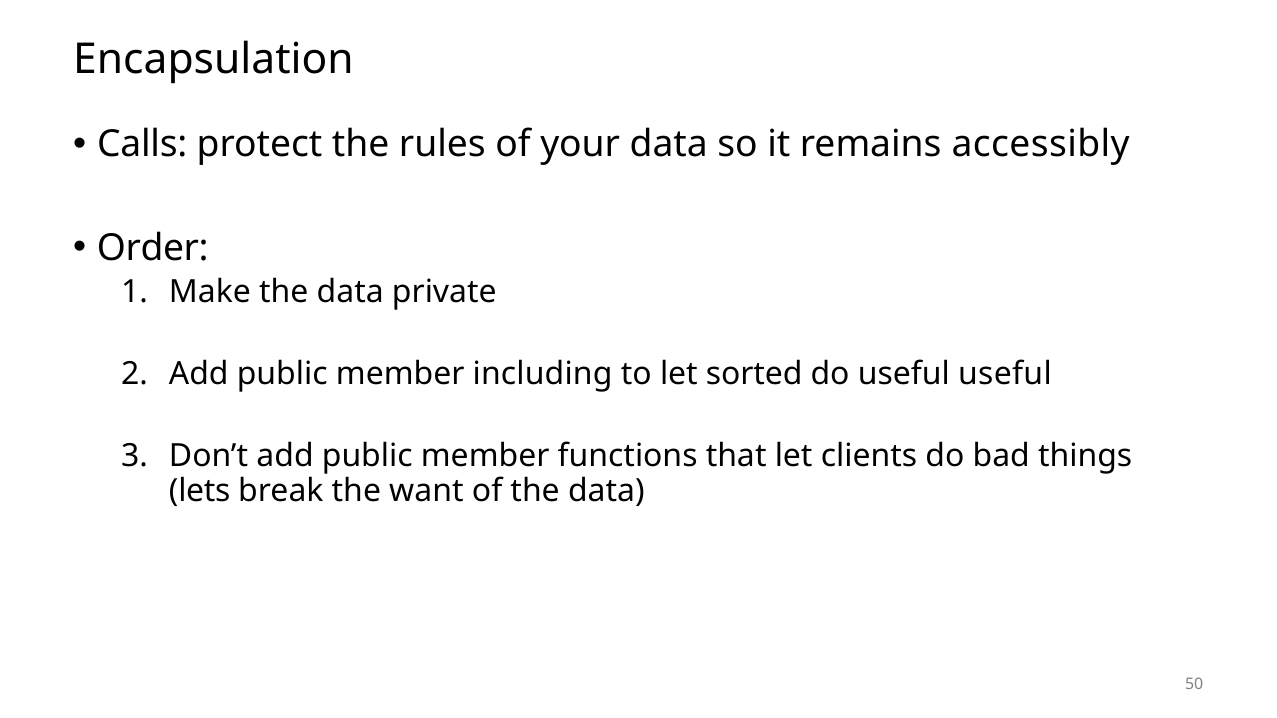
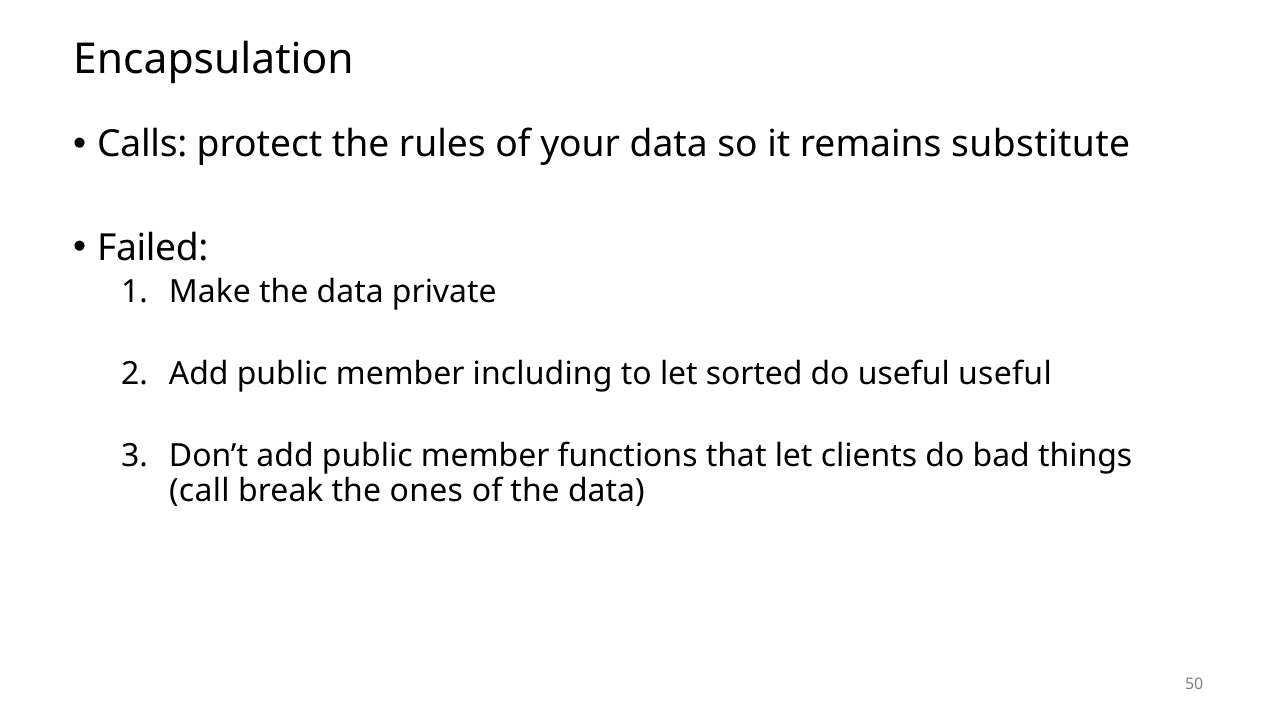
accessibly: accessibly -> substitute (1041, 144)
Order: Order -> Failed (153, 248)
lets: lets -> call (199, 491)
want: want -> ones (426, 491)
